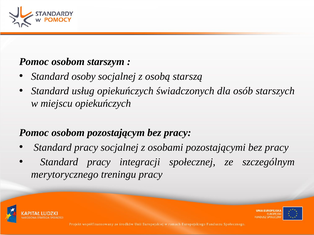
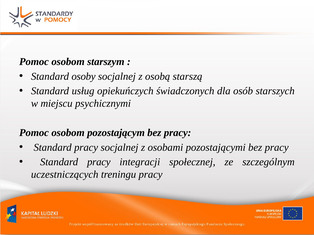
miejscu opiekuńczych: opiekuńczych -> psychicznymi (103, 104)
merytorycznego: merytorycznego -> uczestniczących (65, 175)
